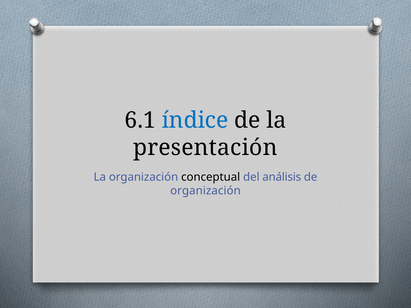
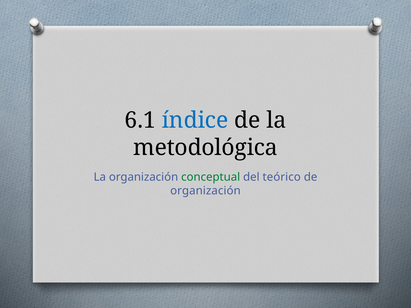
presentación: presentación -> metodológica (206, 148)
conceptual colour: black -> green (211, 177)
análisis: análisis -> teórico (282, 177)
